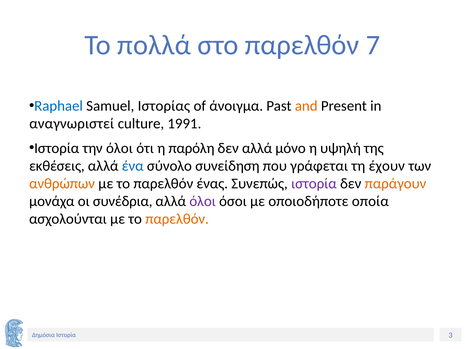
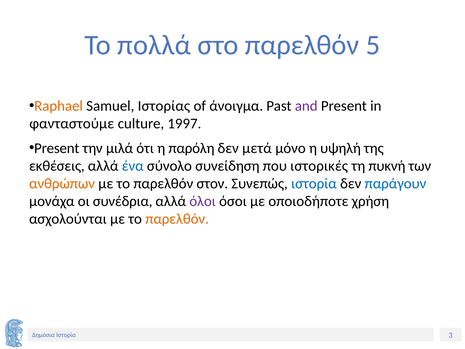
7: 7 -> 5 (373, 45)
Raphael colour: blue -> orange (59, 106)
and colour: orange -> purple (306, 106)
αναγνωριστεί: αναγνωριστεί -> φανταστούμε (72, 124)
1991: 1991 -> 1997 (184, 124)
Ιστορία: Ιστορία -> Present (57, 148)
την όλοι: όλοι -> μιλά (120, 148)
δεν αλλά: αλλά -> μετά (257, 148)
γράφεται: γράφεται -> ιστορικές (319, 166)
έχουν: έχουν -> πυκνή (387, 166)
ένας: ένας -> στον (212, 183)
ιστορία colour: purple -> blue (314, 183)
παράγουν colour: orange -> blue (395, 183)
οποία: οποία -> χρήση (370, 201)
